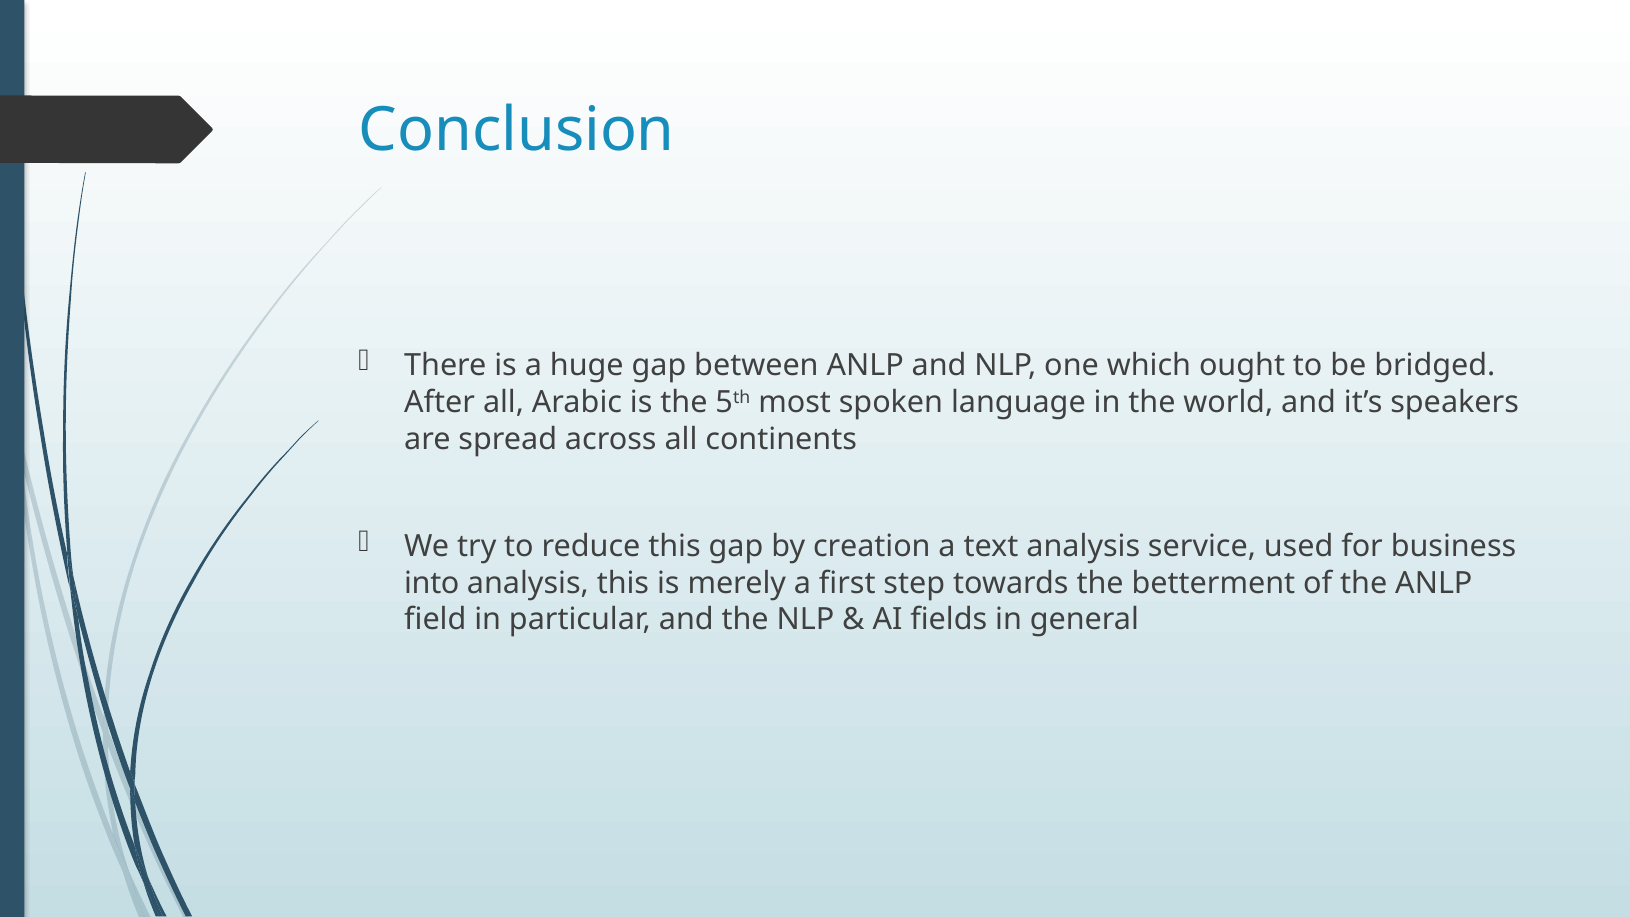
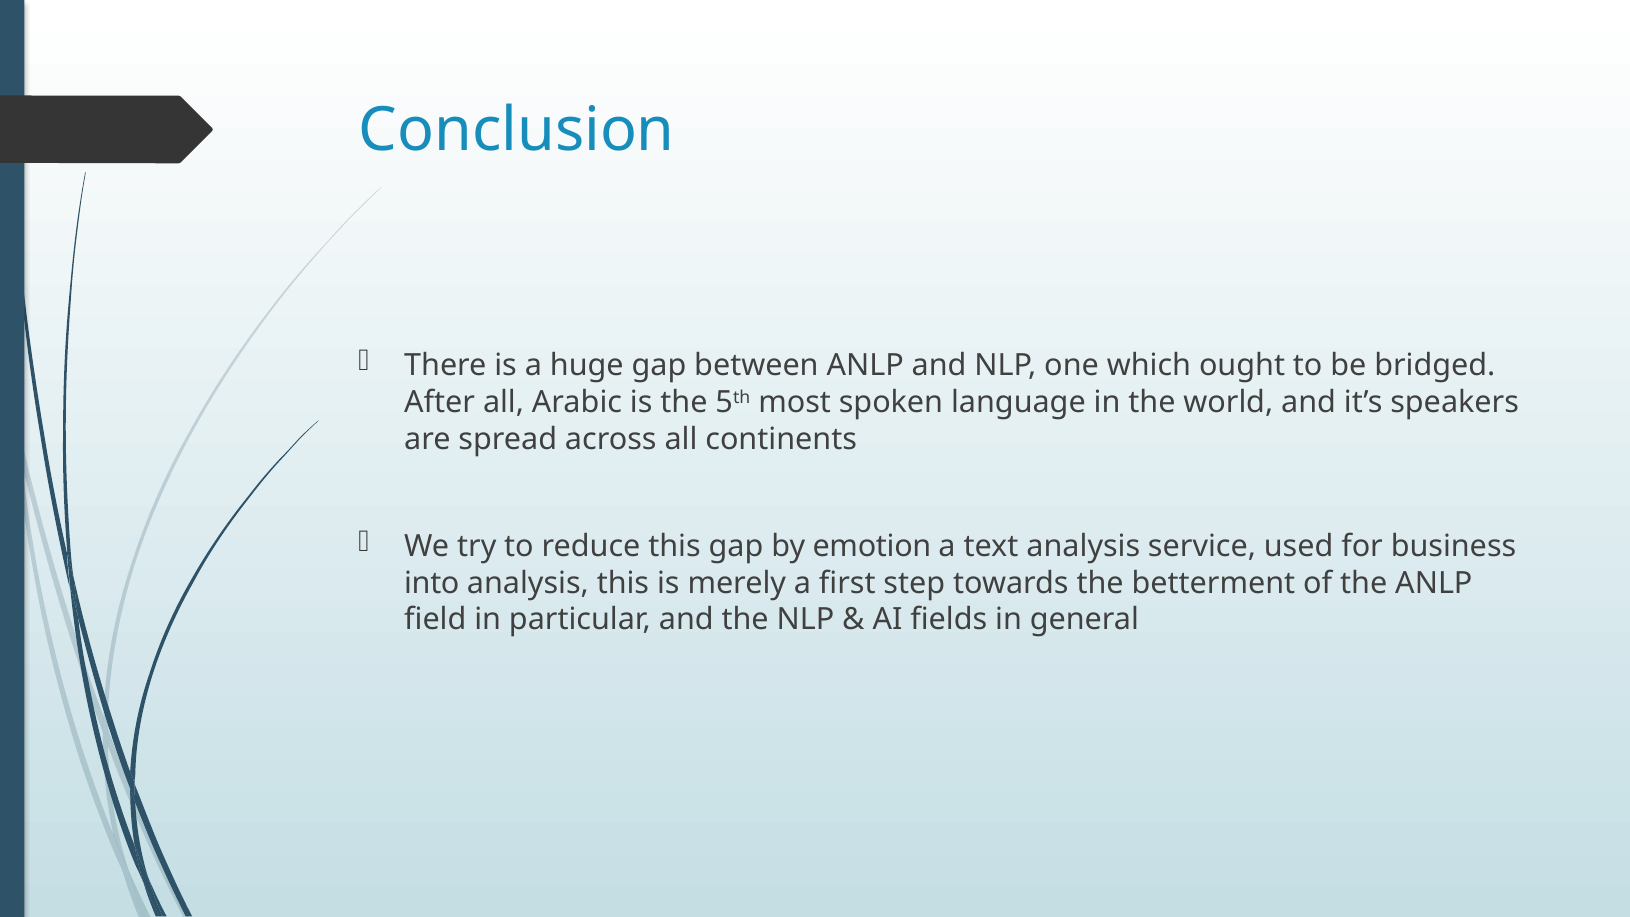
creation: creation -> emotion (872, 546)
